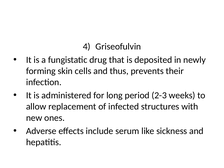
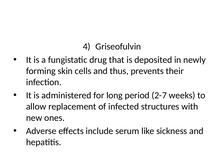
2-3: 2-3 -> 2-7 (159, 95)
